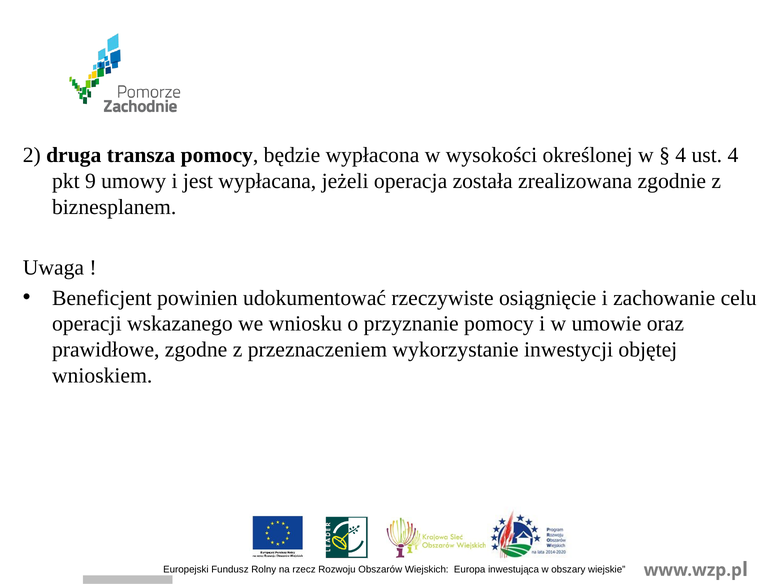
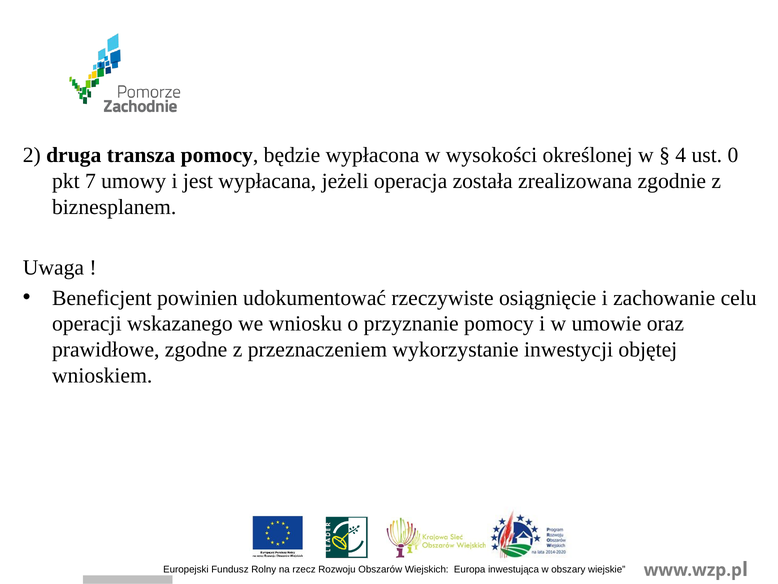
ust 4: 4 -> 0 (733, 155)
9: 9 -> 7 (90, 181)
